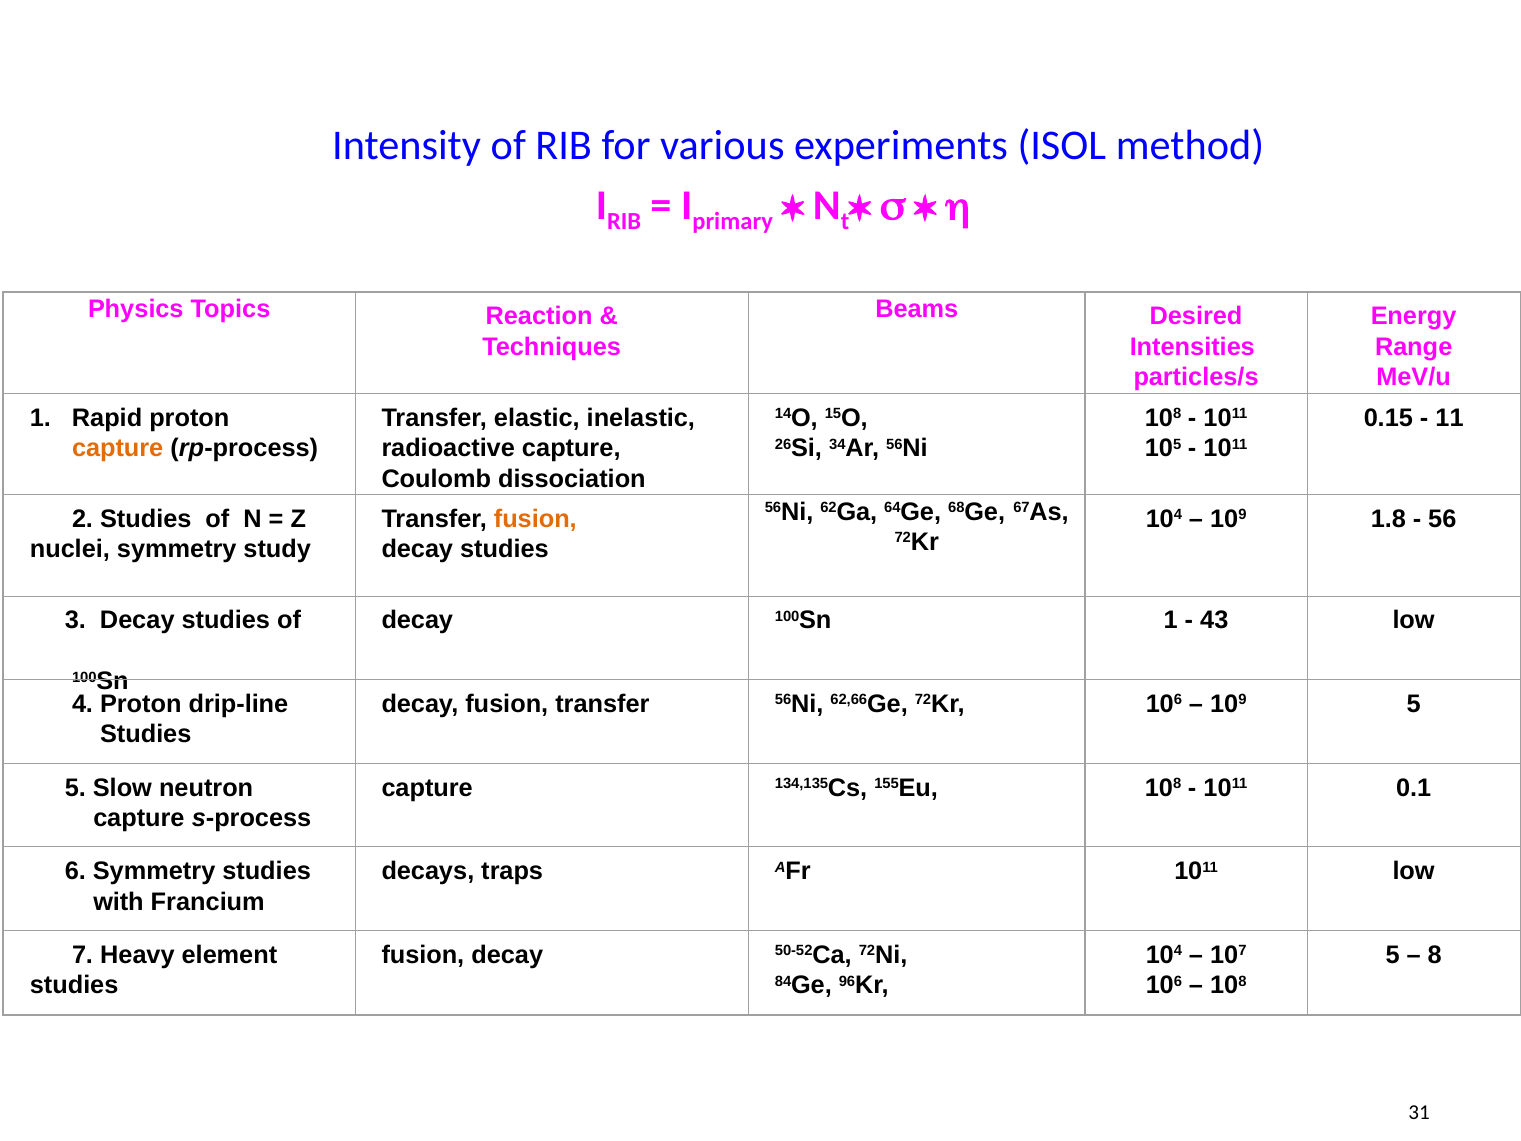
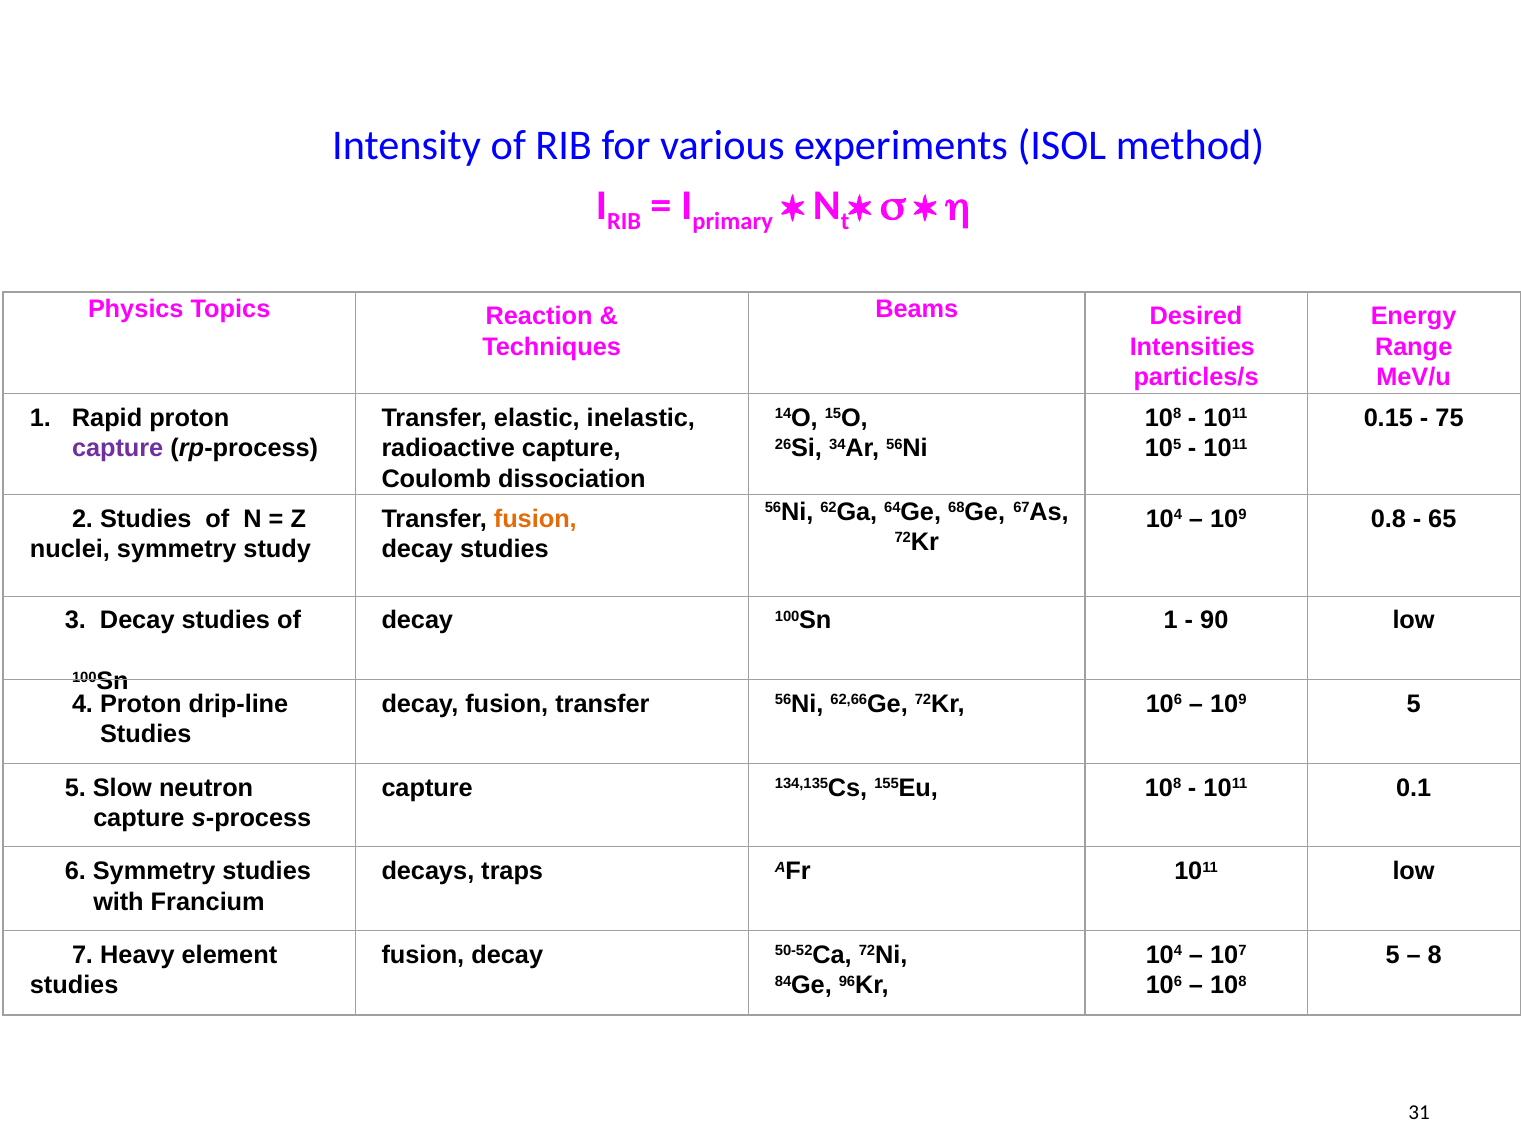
11: 11 -> 75 (1449, 418)
capture colour: orange -> purple (118, 448)
1.8: 1.8 -> 0.8 (1388, 519)
56: 56 -> 65 (1442, 519)
43: 43 -> 90 (1214, 620)
